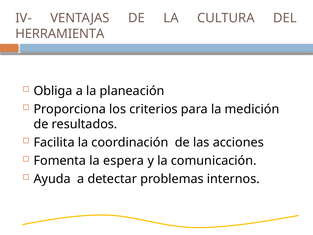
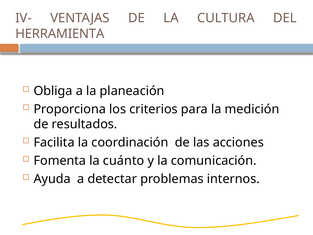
espera: espera -> cuánto (124, 161)
